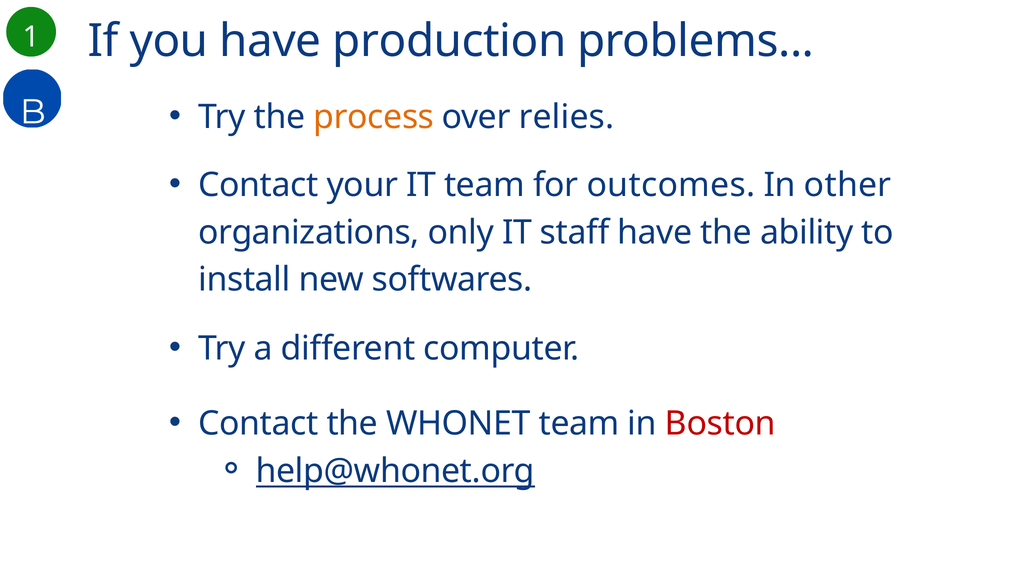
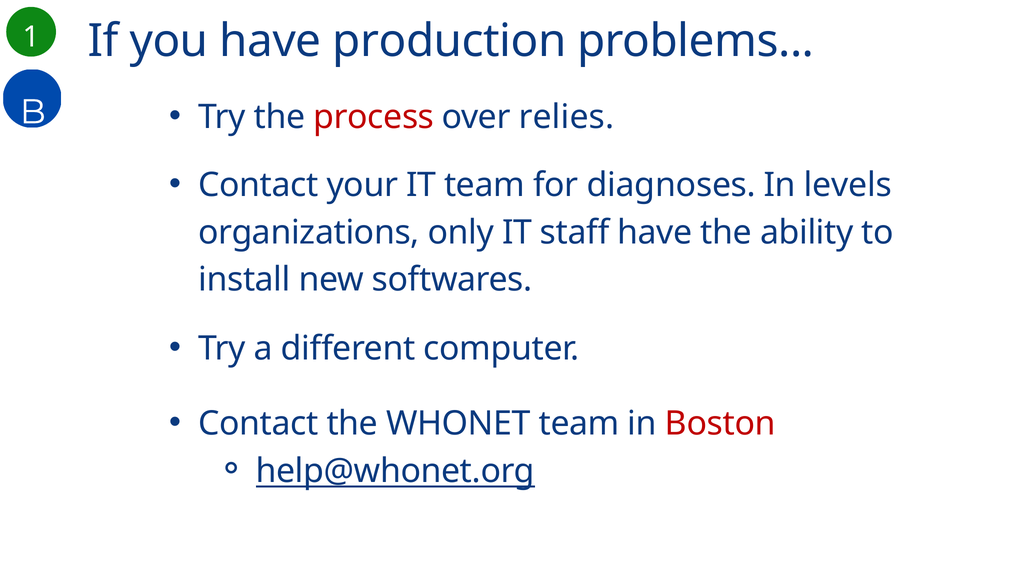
process colour: orange -> red (374, 117)
outcomes: outcomes -> diagnoses (671, 185)
other: other -> levels (848, 185)
